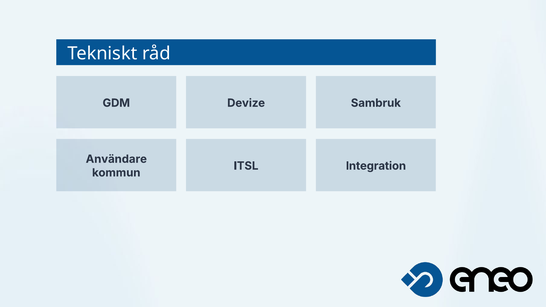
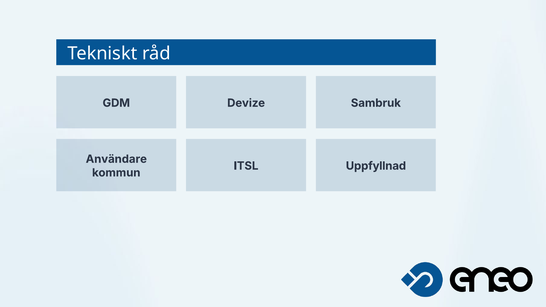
Integration: Integration -> Uppfyllnad (376, 166)
